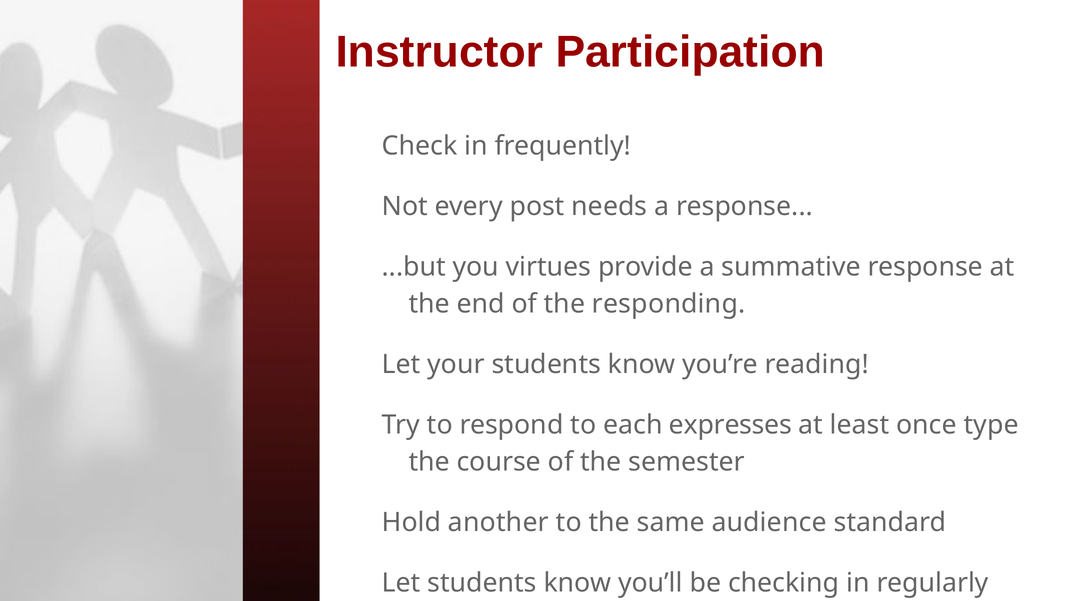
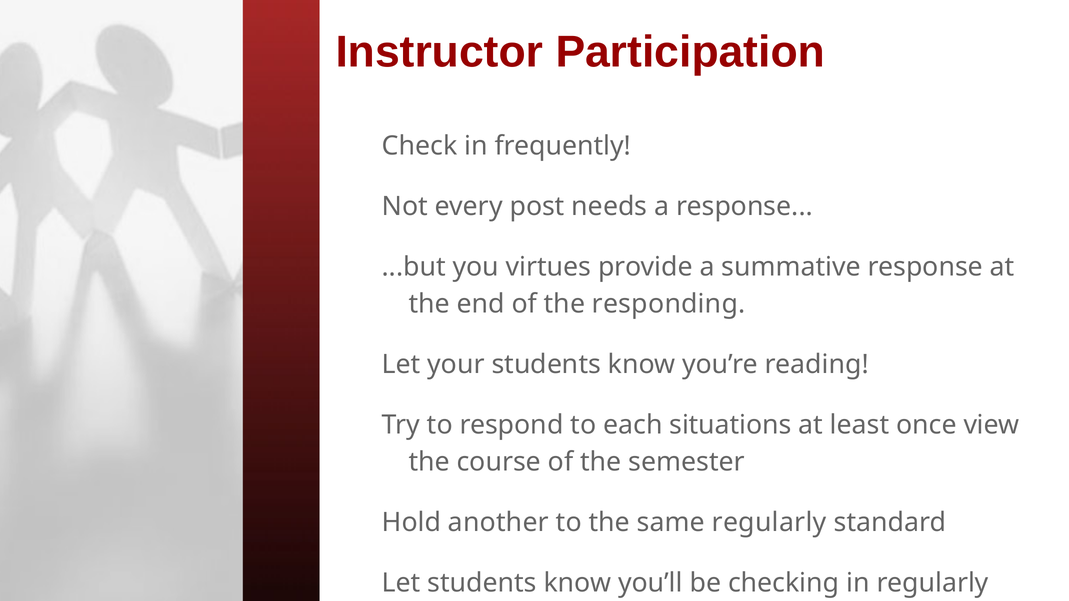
expresses: expresses -> situations (730, 425)
type: type -> view (991, 425)
same audience: audience -> regularly (769, 523)
